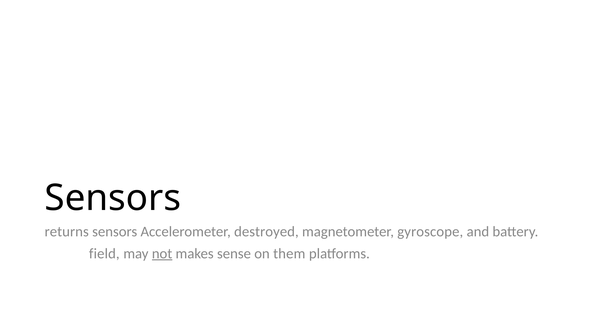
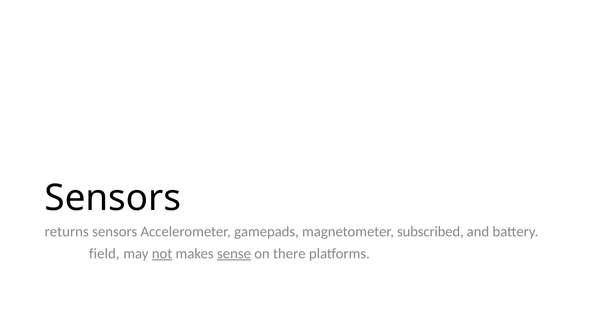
destroyed: destroyed -> gamepads (266, 232)
gyroscope: gyroscope -> subscribed (430, 232)
sense underline: none -> present (234, 254)
them: them -> there (289, 254)
